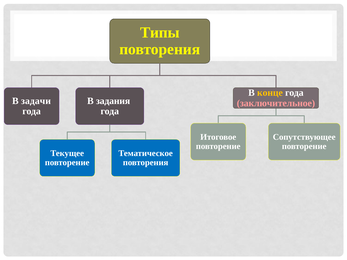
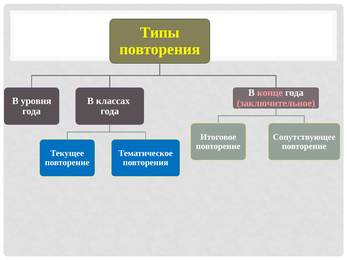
конце colour: yellow -> pink (270, 93)
задачи: задачи -> уровня (36, 101)
задания: задания -> классах (113, 101)
